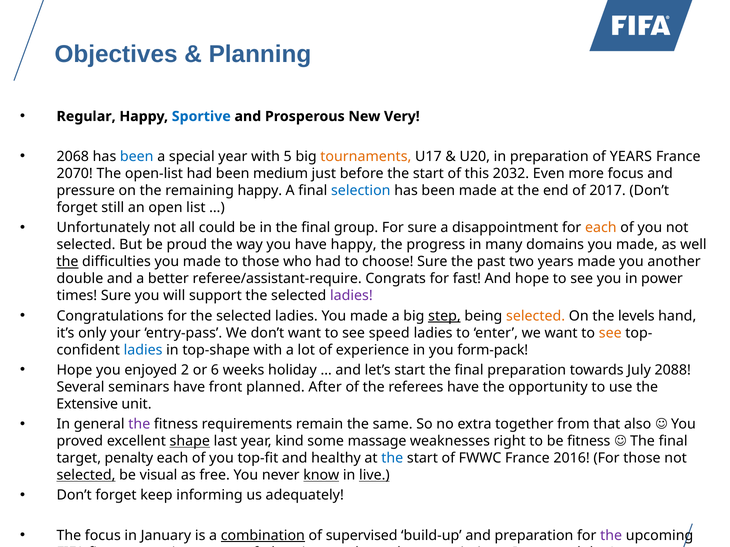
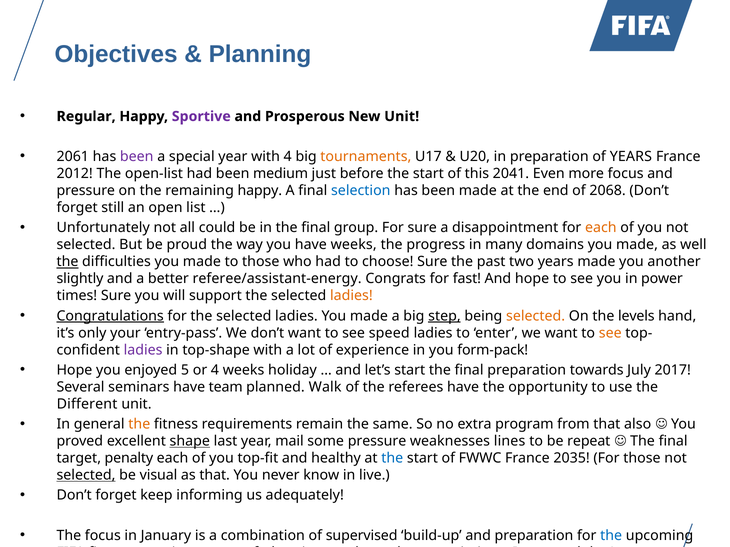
Sportive colour: blue -> purple (201, 116)
New Very: Very -> Unit (402, 116)
2068: 2068 -> 2061 (73, 157)
been colour: blue -> purple (137, 157)
with 5: 5 -> 4 (288, 157)
2070: 2070 -> 2012 (75, 174)
2032: 2032 -> 2041 (511, 174)
2017: 2017 -> 2068 (608, 191)
have happy: happy -> weeks (354, 245)
double: double -> slightly (80, 279)
referee/assistant-require: referee/assistant-require -> referee/assistant-energy (277, 279)
ladies colour: purple -> orange (351, 296)
Congratulations underline: none -> present (110, 316)
ladies colour: blue -> purple (143, 350)
2: 2 -> 5 (185, 370)
or 6: 6 -> 4 (215, 370)
2088: 2088 -> 2017 (673, 370)
front: front -> team (226, 387)
After: After -> Walk (325, 387)
Extensive: Extensive -> Different (87, 404)
the colour: purple -> orange (139, 424)
together: together -> program (524, 424)
kind: kind -> mail (289, 442)
some massage: massage -> pressure (377, 442)
right: right -> lines (510, 442)
be fitness: fitness -> repeat (589, 442)
2016: 2016 -> 2035 (572, 459)
as free: free -> that (215, 476)
know underline: present -> none (321, 476)
live underline: present -> none (374, 476)
combination underline: present -> none (263, 536)
the colour: purple -> blue (611, 536)
